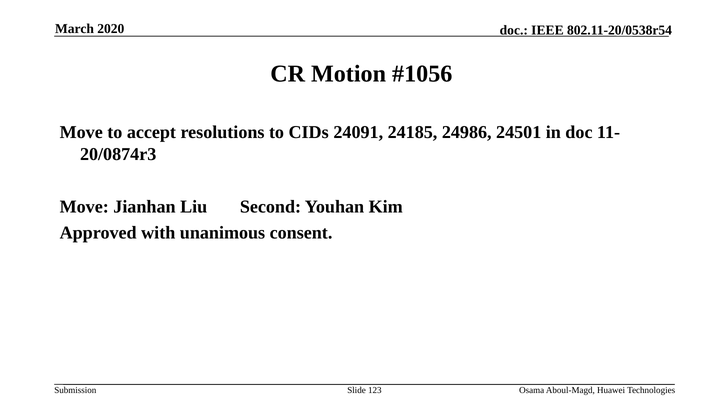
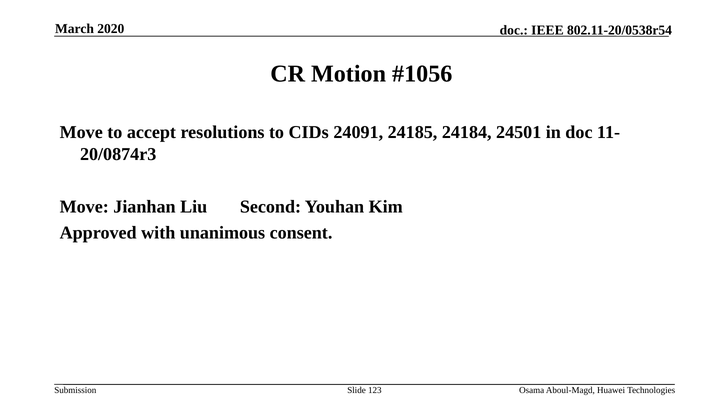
24986: 24986 -> 24184 (467, 132)
